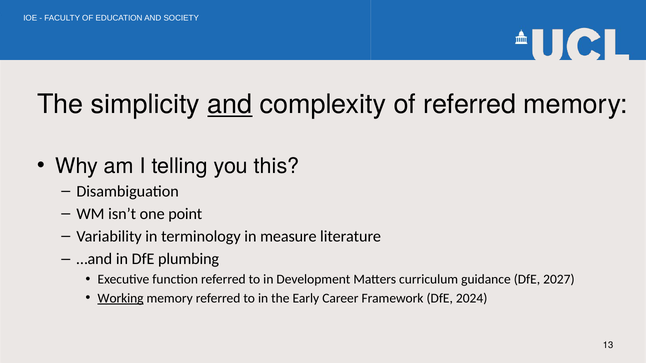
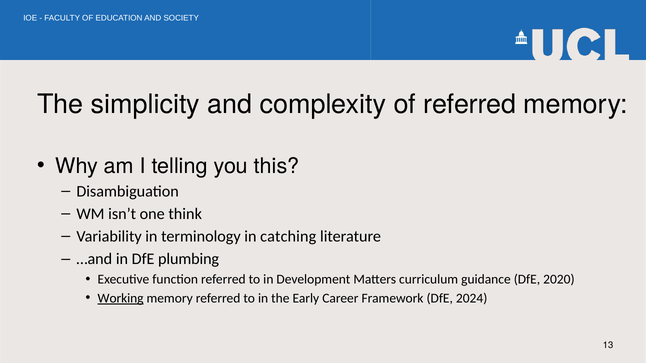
and underline: present -> none (230, 105)
point: point -> think (185, 214)
measure: measure -> catching (288, 237)
2027: 2027 -> 2020 (559, 280)
